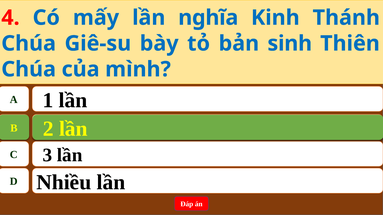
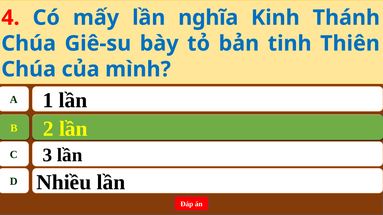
sinh: sinh -> tinh (290, 44)
